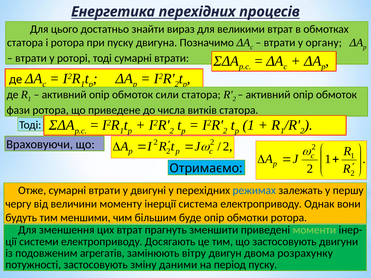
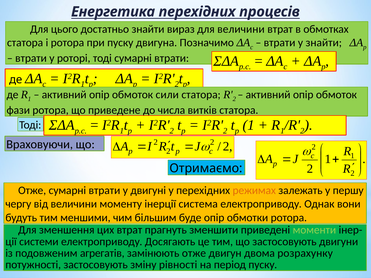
для великими: великими -> величини (241, 29)
у органу: органу -> знайти (324, 43)
режимах colour: blue -> orange (254, 191)
замінюють вітру: вітру -> отже (194, 253)
даними: даними -> рівності (178, 265)
